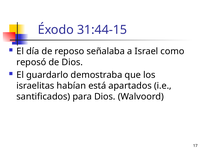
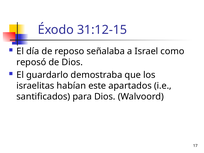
31:44-15: 31:44-15 -> 31:12-15 (102, 30)
está: está -> este (97, 86)
